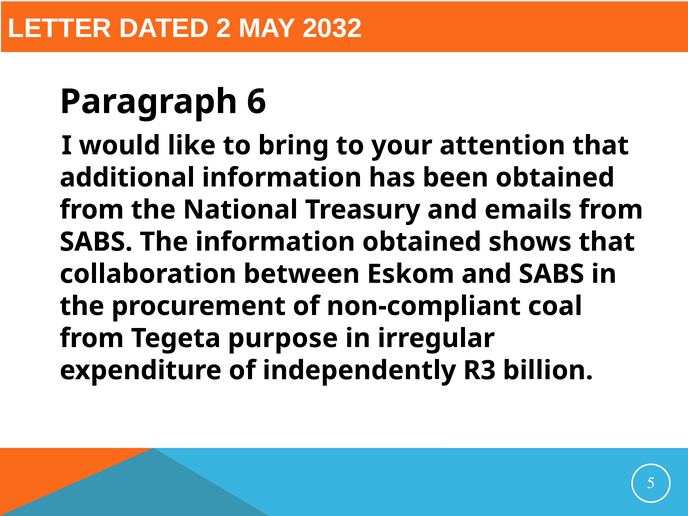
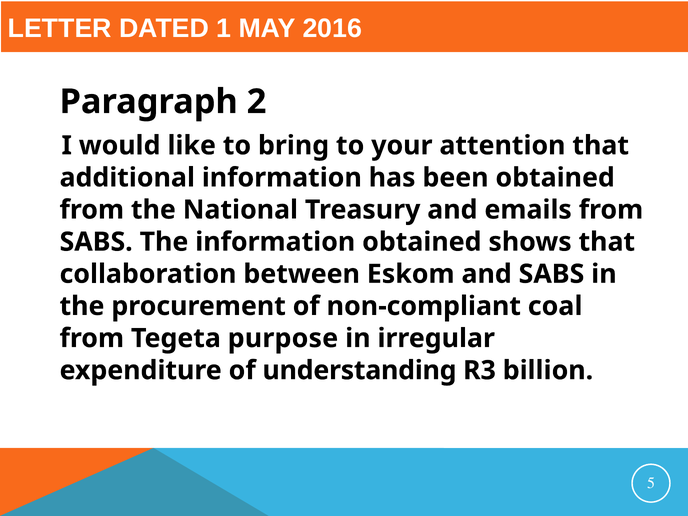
2: 2 -> 1 (224, 29)
2032: 2032 -> 2016 (332, 29)
6: 6 -> 2 (257, 102)
independently: independently -> understanding (359, 370)
